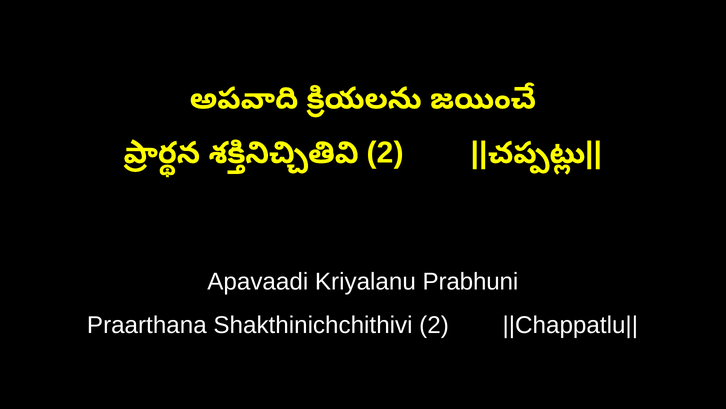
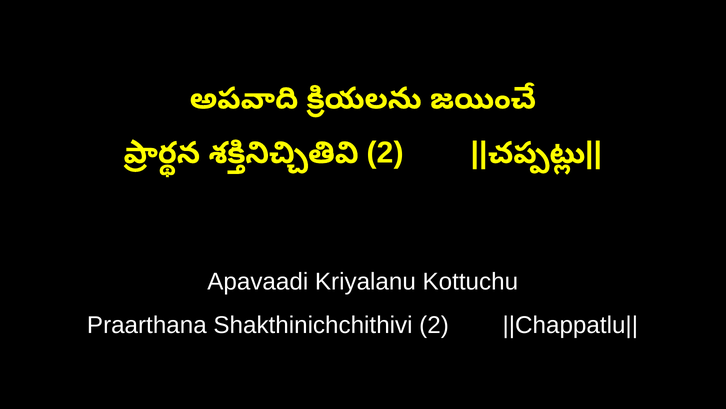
Prabhuni: Prabhuni -> Kottuchu (470, 281)
